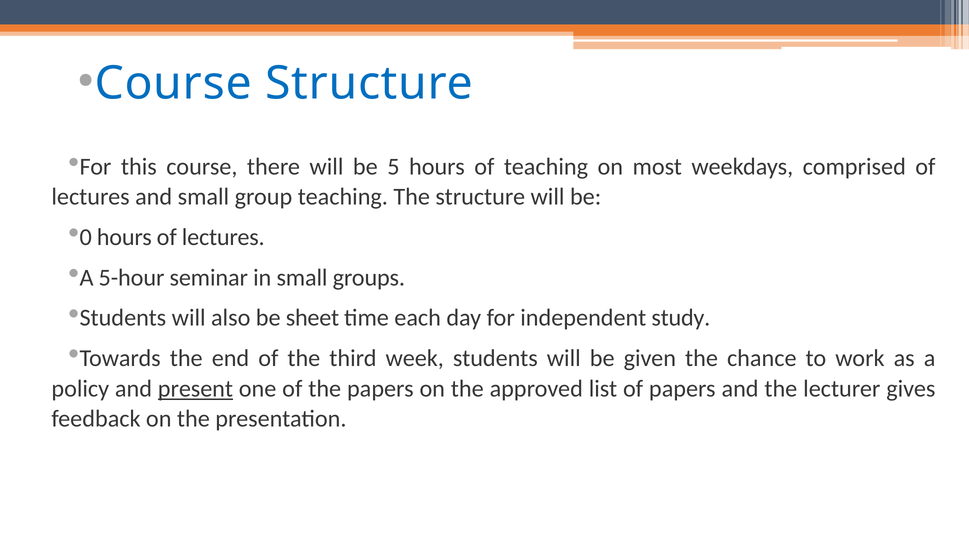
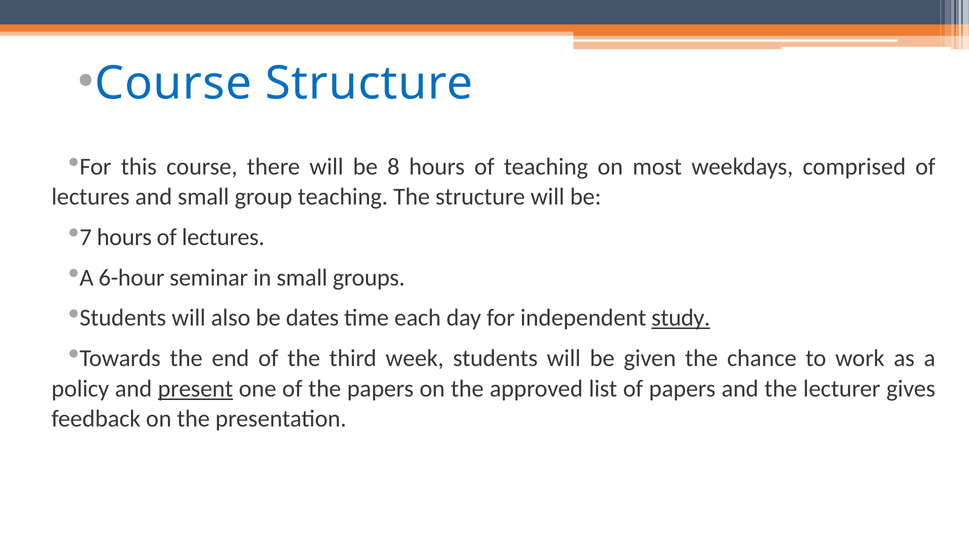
5: 5 -> 8 (393, 167)
0: 0 -> 7 (86, 237)
5-hour: 5-hour -> 6-hour (132, 278)
sheet: sheet -> dates (312, 318)
study underline: none -> present (681, 318)
